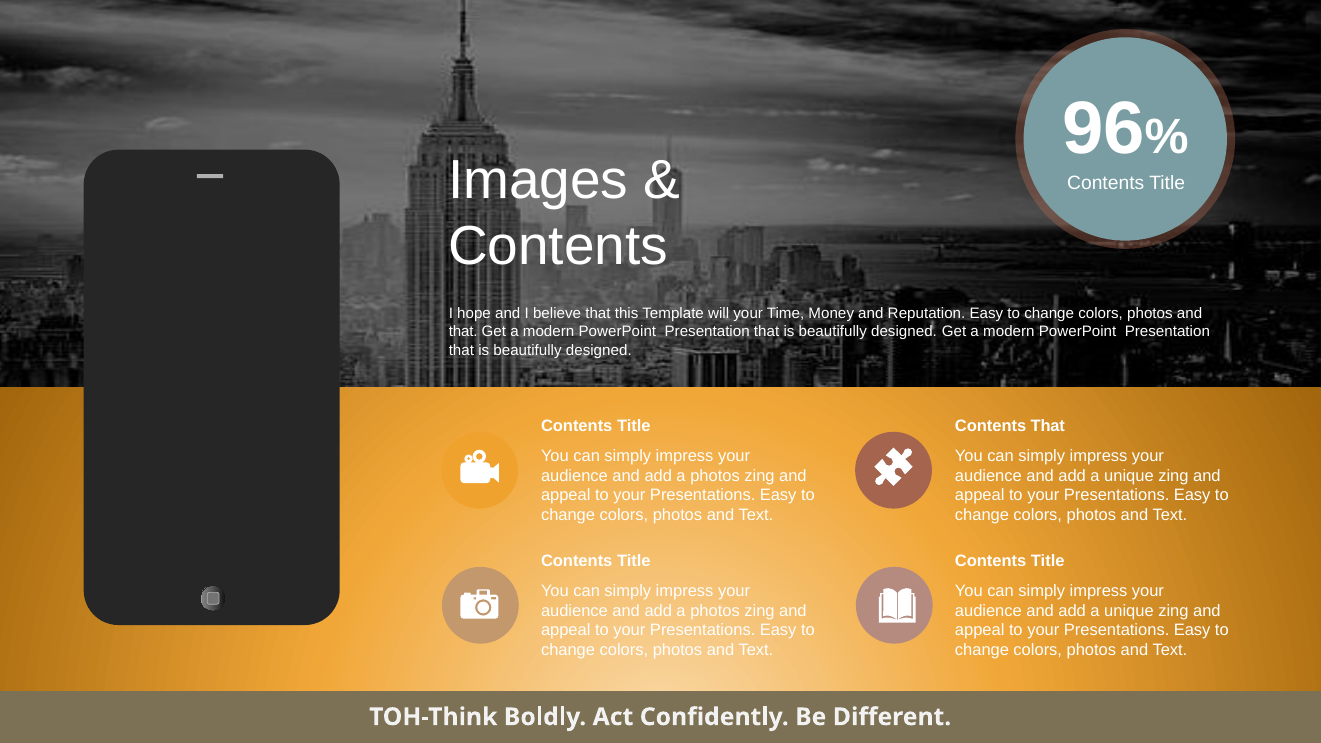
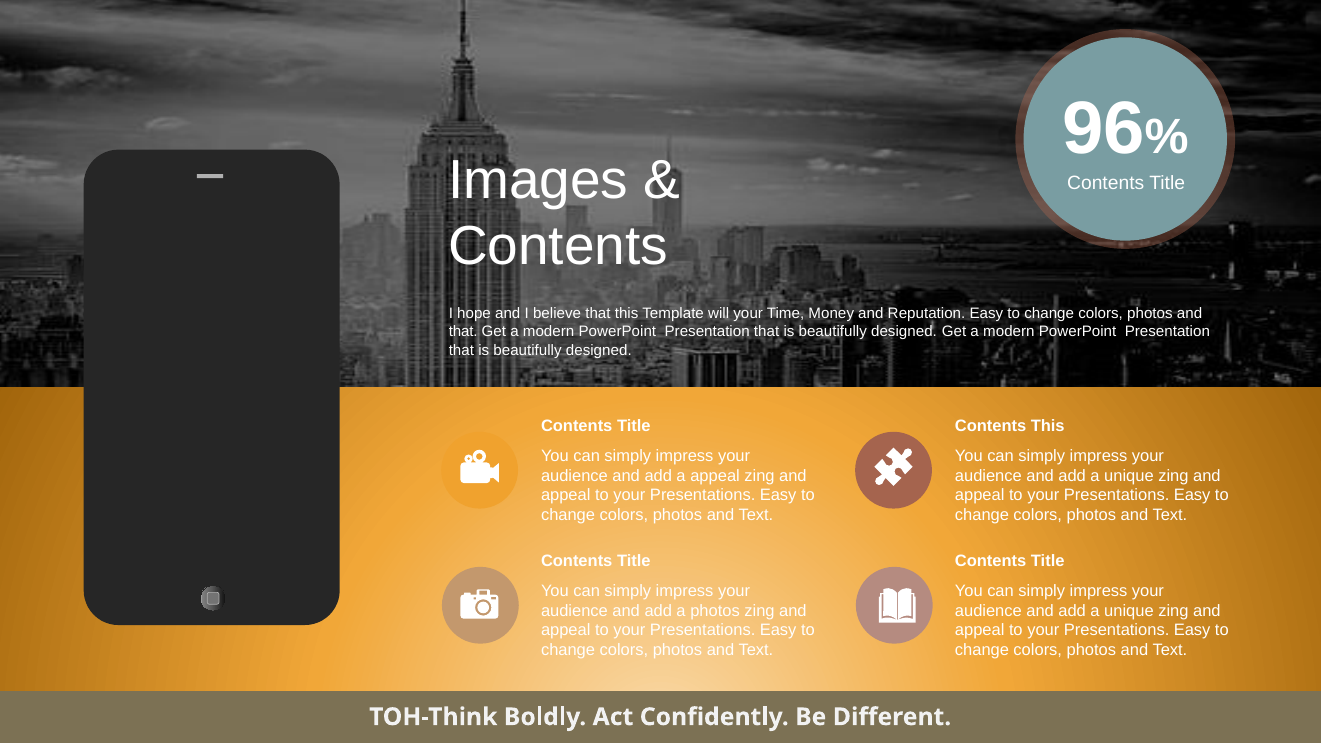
Contents That: That -> This (1048, 426)
photos: photos -> appeal (715, 476)
